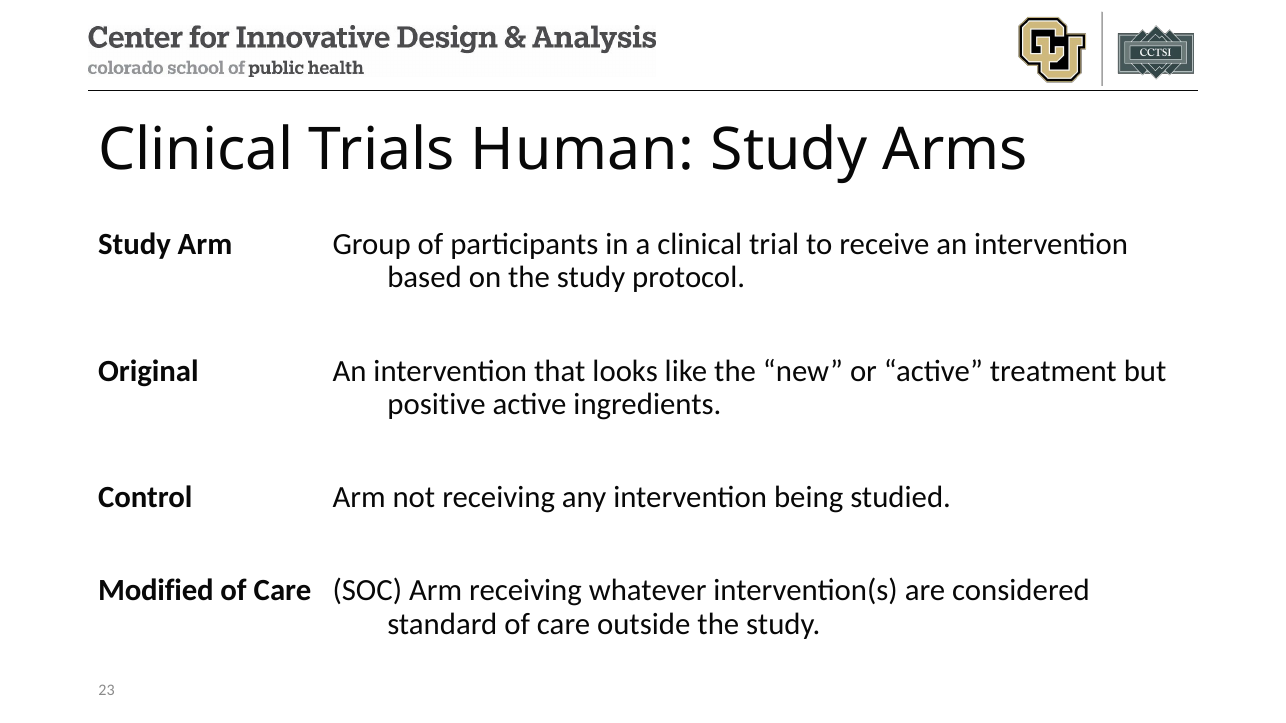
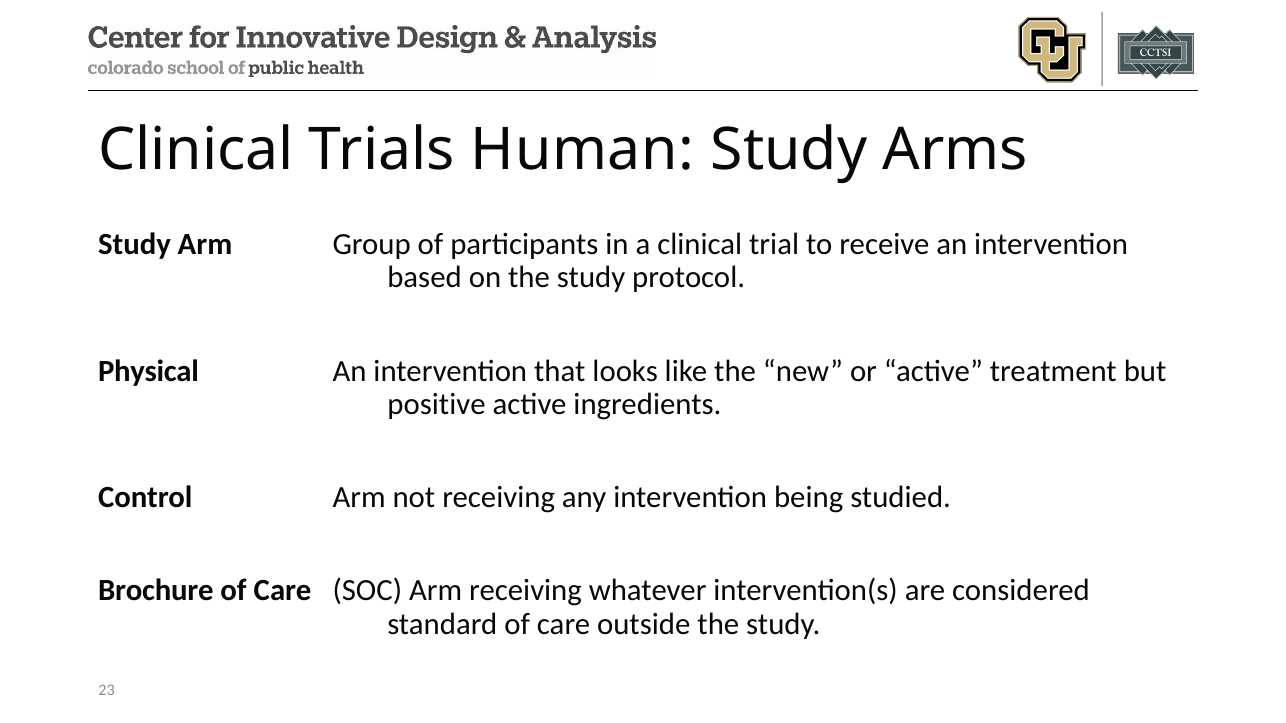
Original: Original -> Physical (148, 371)
Modified: Modified -> Brochure (156, 591)
